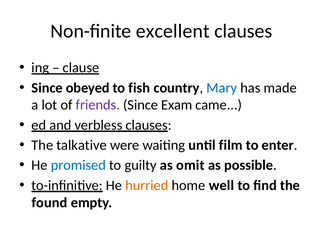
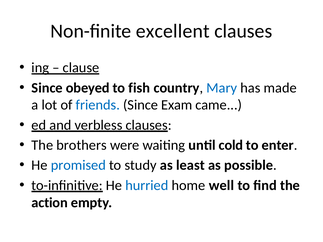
friends colour: purple -> blue (98, 105)
talkative: talkative -> brothers (82, 145)
film: film -> cold (231, 145)
guilty: guilty -> study (141, 165)
omit: omit -> least (190, 165)
hurried colour: orange -> blue (147, 186)
found: found -> action (50, 203)
